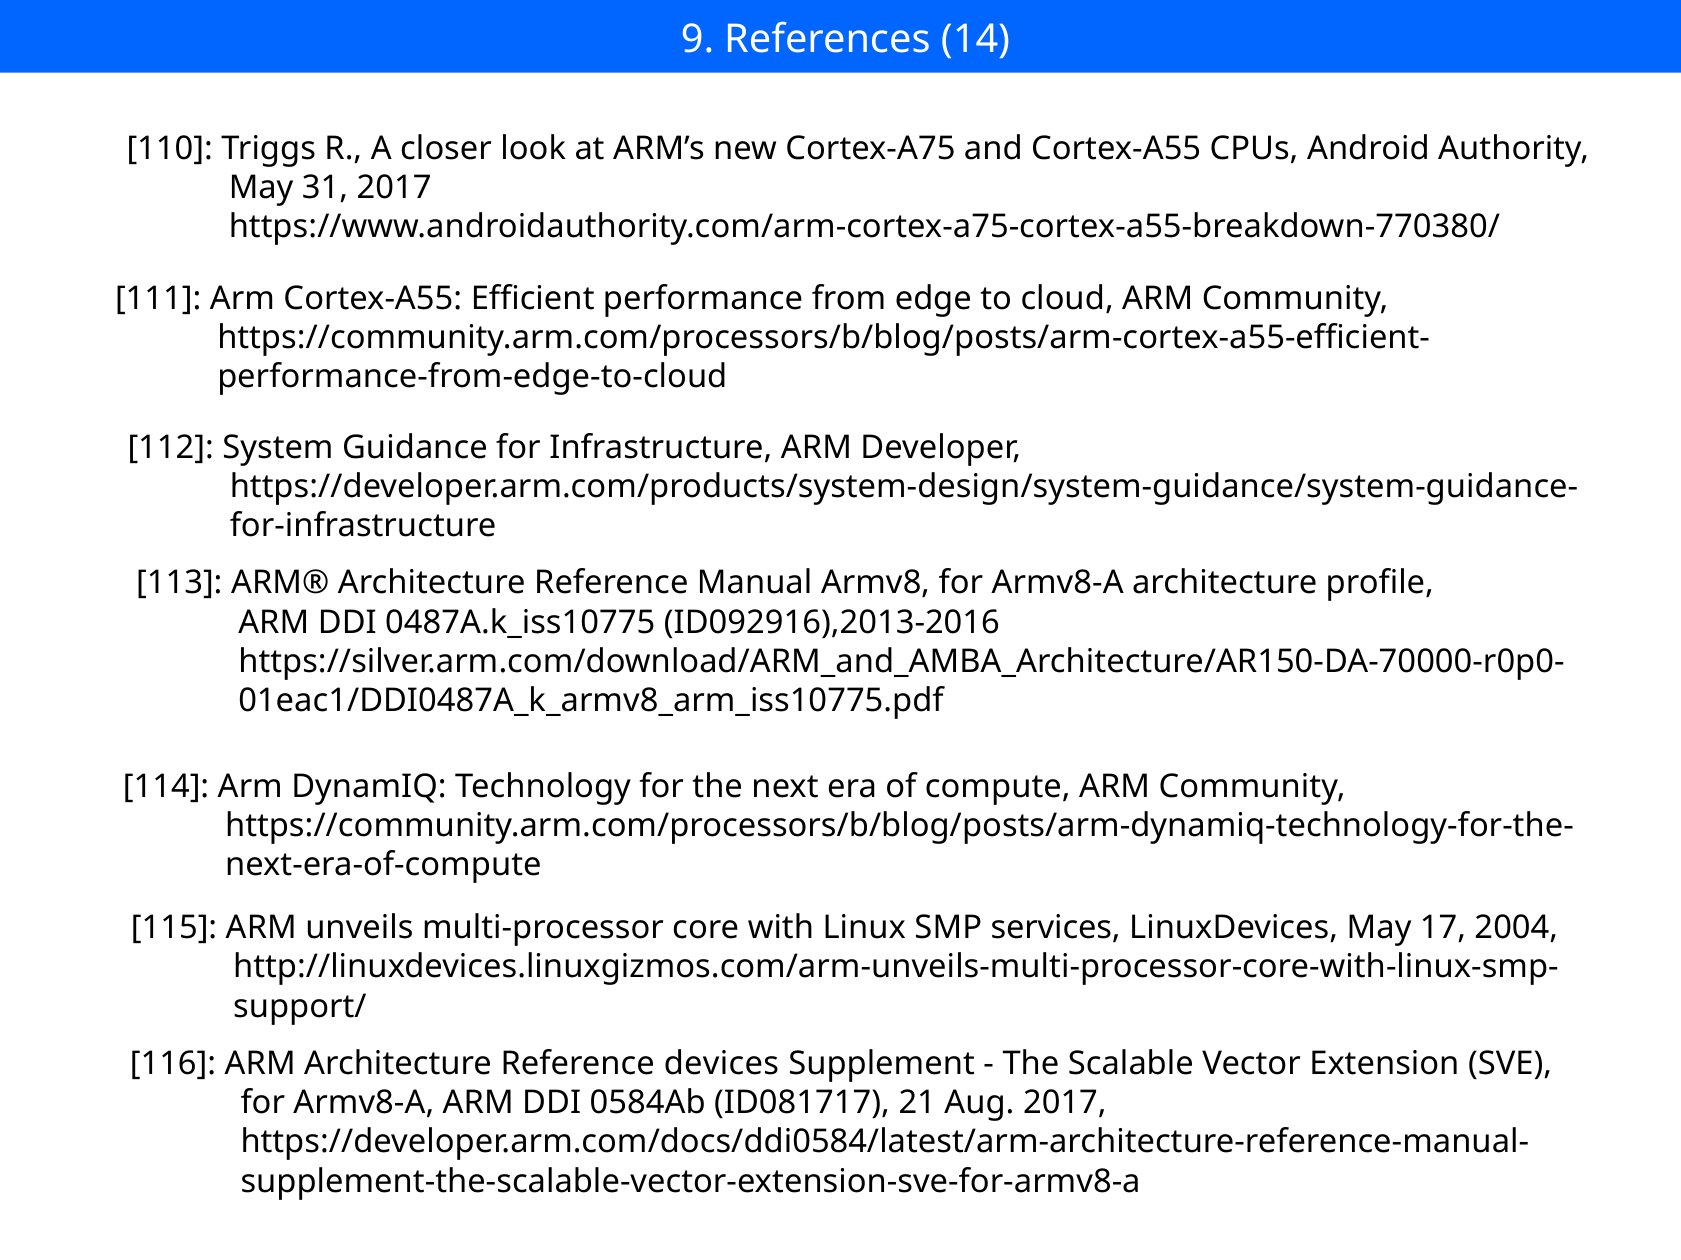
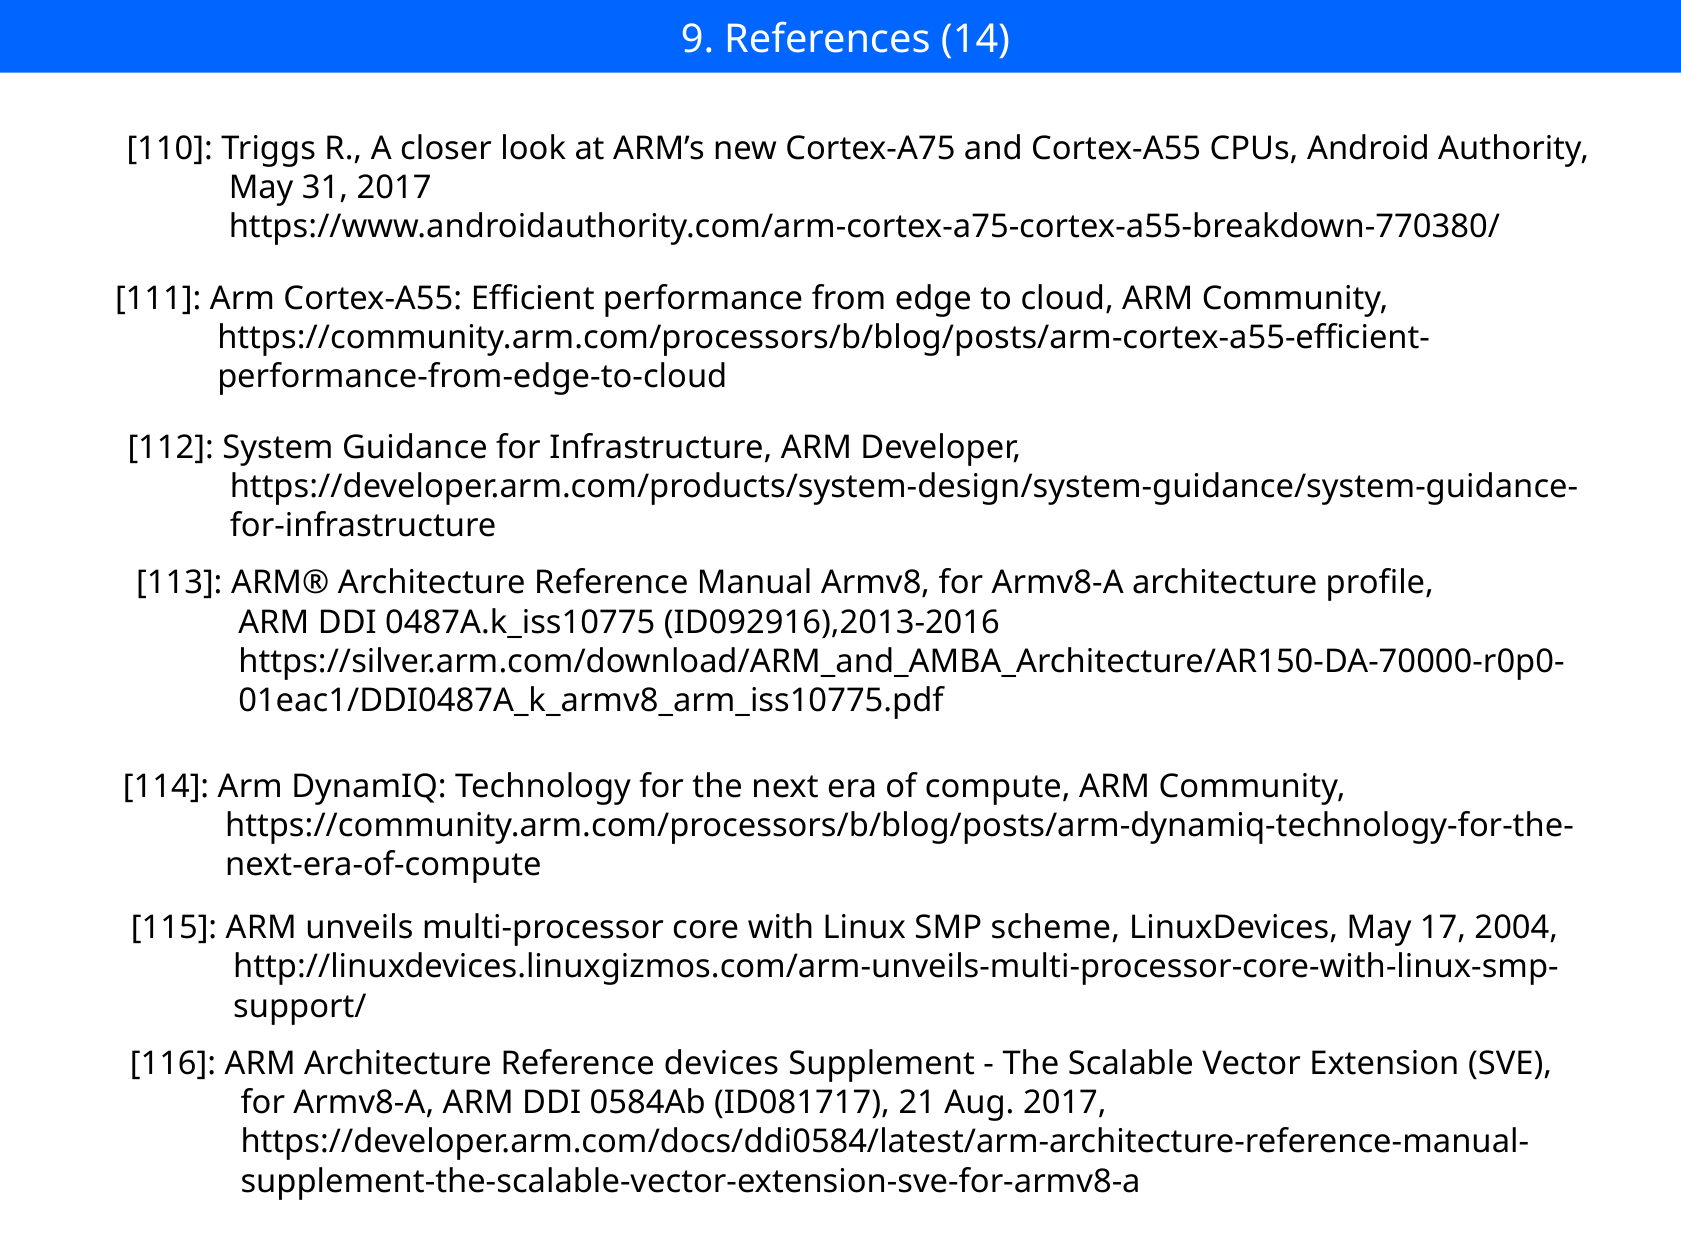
services: services -> scheme (1055, 929)
